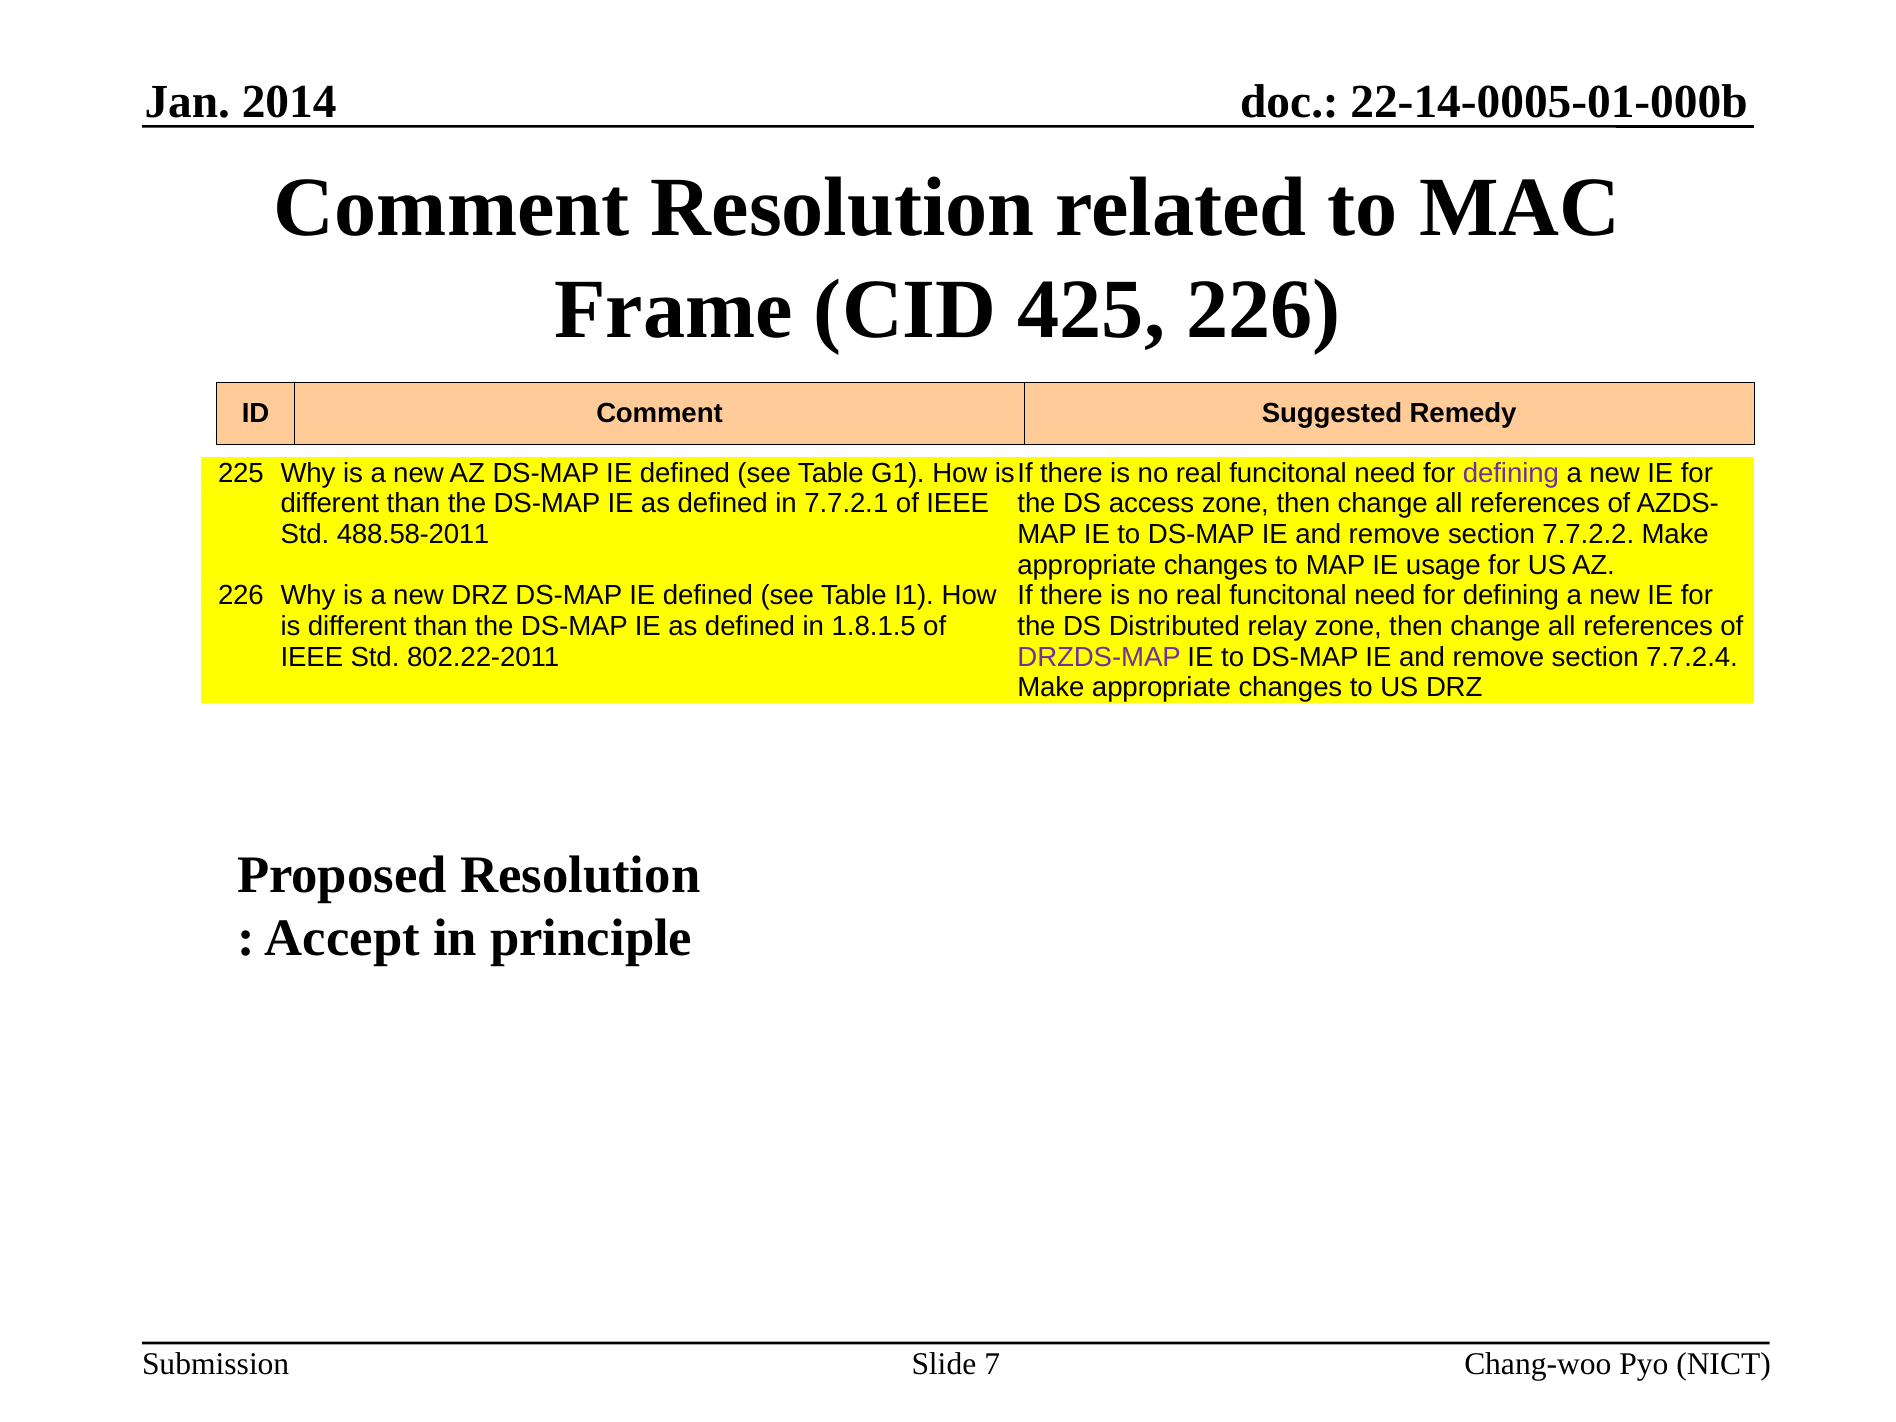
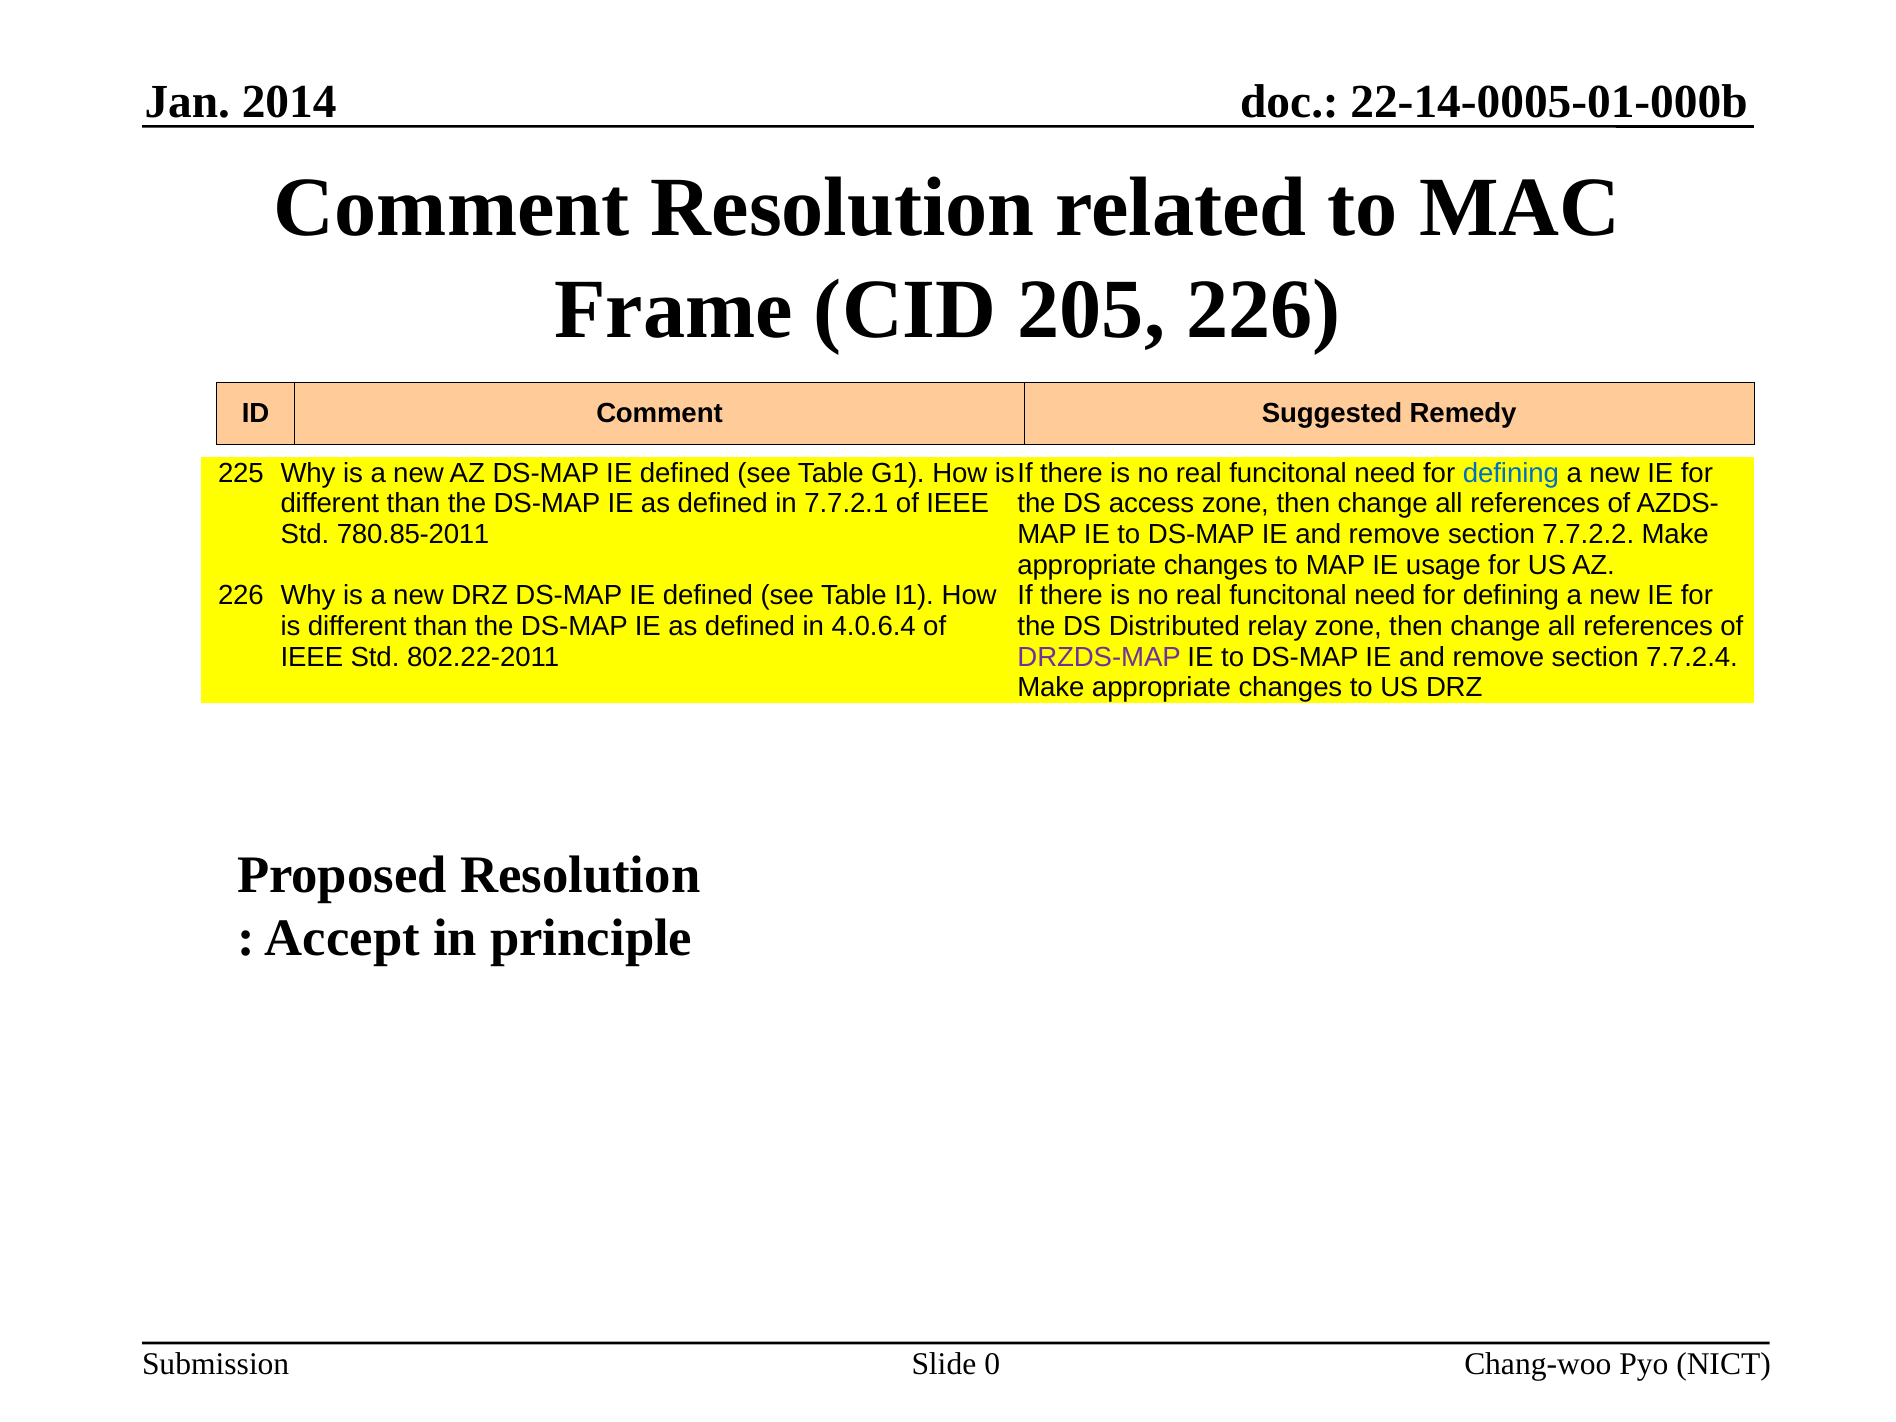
425: 425 -> 205 (1091, 309)
defining colour: purple -> blue (1511, 473)
488.58-2011: 488.58-2011 -> 780.85-2011 (413, 534)
1.8.1.5: 1.8.1.5 -> 4.0.6.4 (874, 626)
7: 7 -> 0 (992, 1364)
